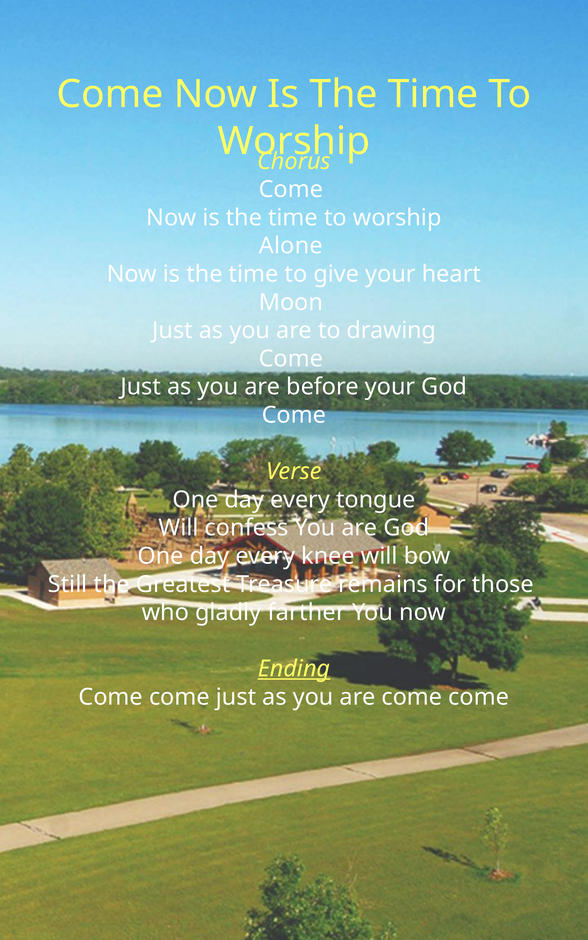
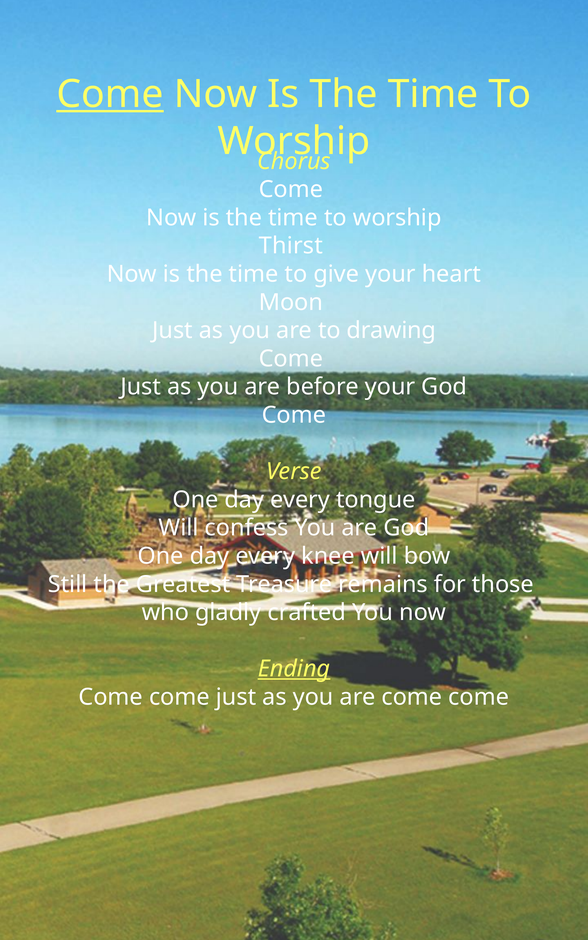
Come underline: none -> present (110, 94)
Alone: Alone -> Thirst (291, 246)
farther: farther -> crafted (307, 613)
